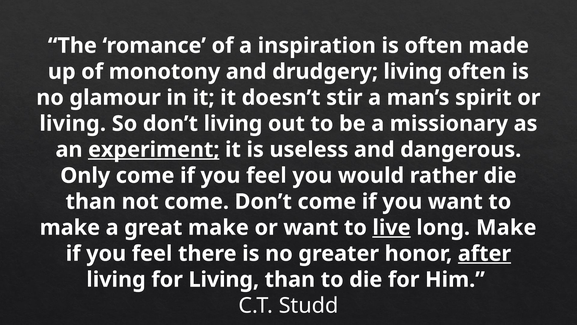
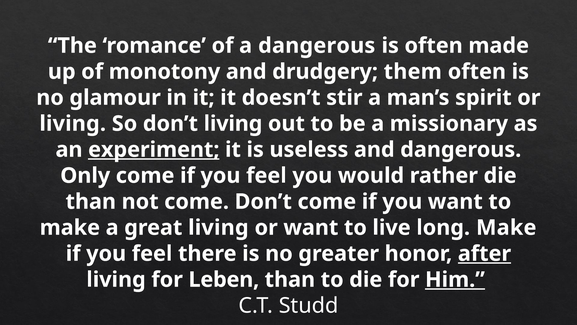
a inspiration: inspiration -> dangerous (317, 46)
drudgery living: living -> them (413, 72)
great make: make -> living (218, 227)
live underline: present -> none (392, 227)
for Living: Living -> Leben (224, 279)
Him underline: none -> present (455, 279)
